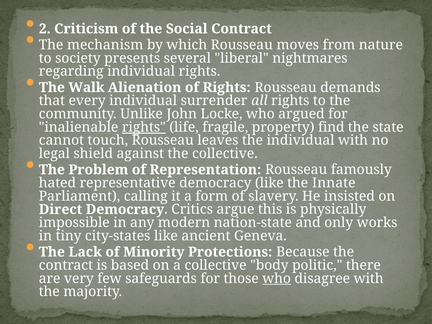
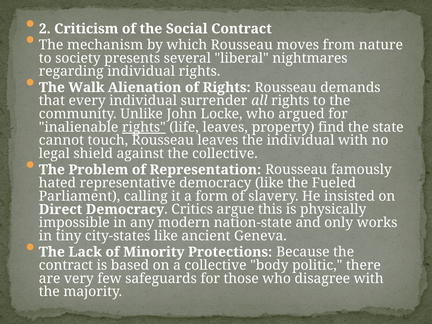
life fragile: fragile -> leaves (225, 127)
Innate: Innate -> Fueled (334, 183)
who underline: present -> none (277, 278)
